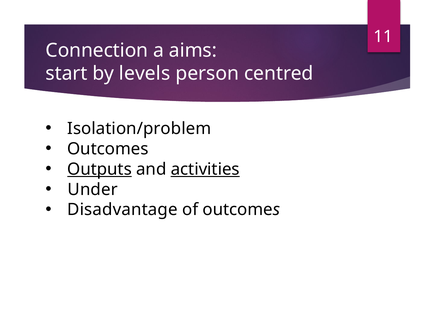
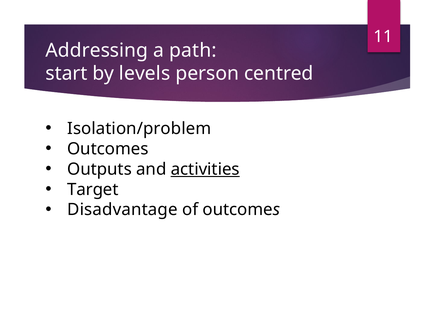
Connection: Connection -> Addressing (97, 50)
aims: aims -> path (193, 50)
Outputs underline: present -> none (100, 169)
Under: Under -> Target (93, 189)
